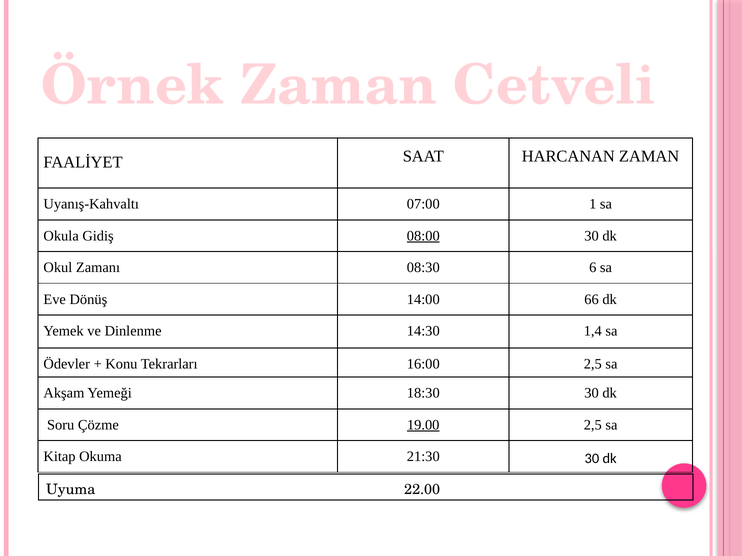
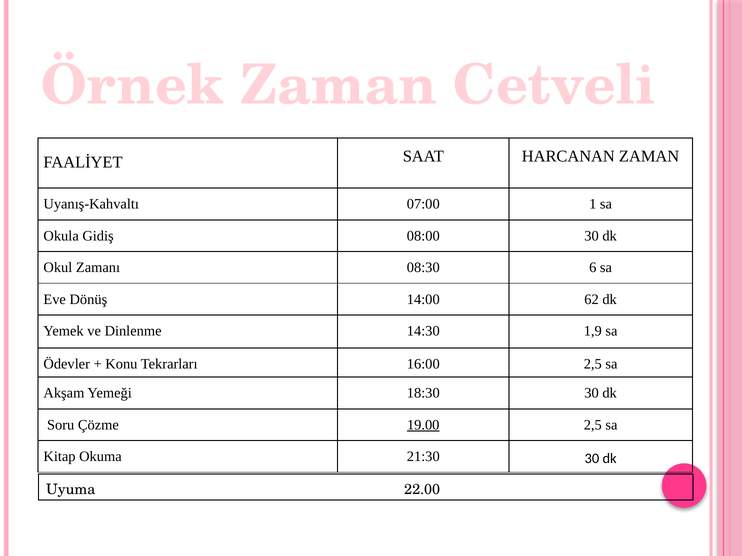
08:00 underline: present -> none (423, 236)
66: 66 -> 62 (592, 300)
1,4: 1,4 -> 1,9 (593, 331)
